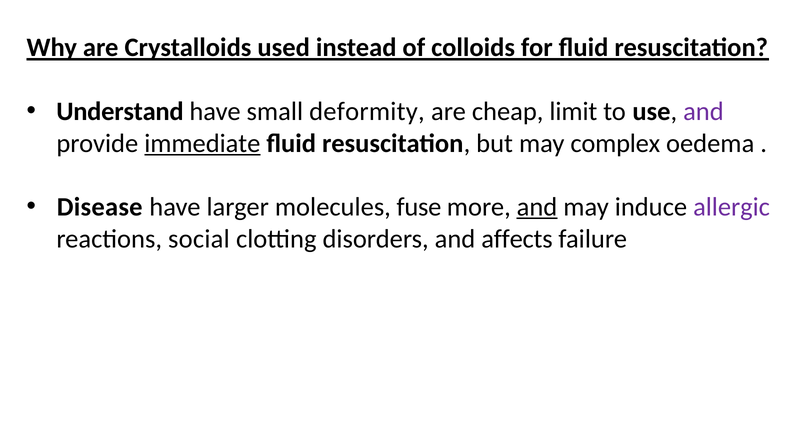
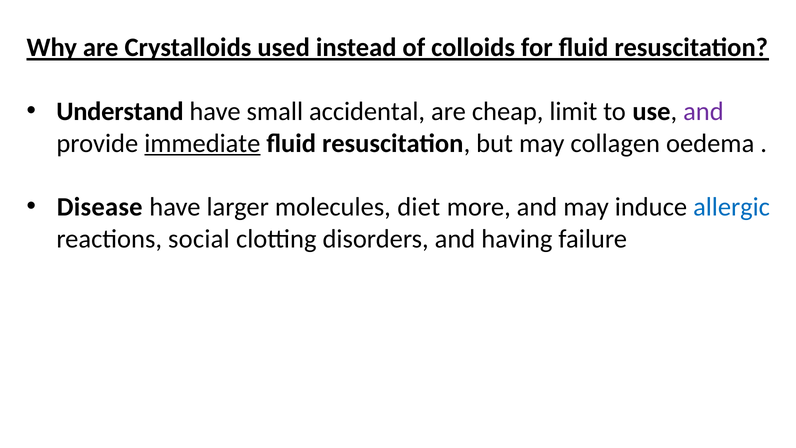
deformity: deformity -> accidental (367, 111)
complex: complex -> collagen (615, 143)
fuse: fuse -> diet (419, 207)
and underline: present -> none (537, 207)
allergic colour: purple -> blue (732, 207)
affects: affects -> having (517, 239)
